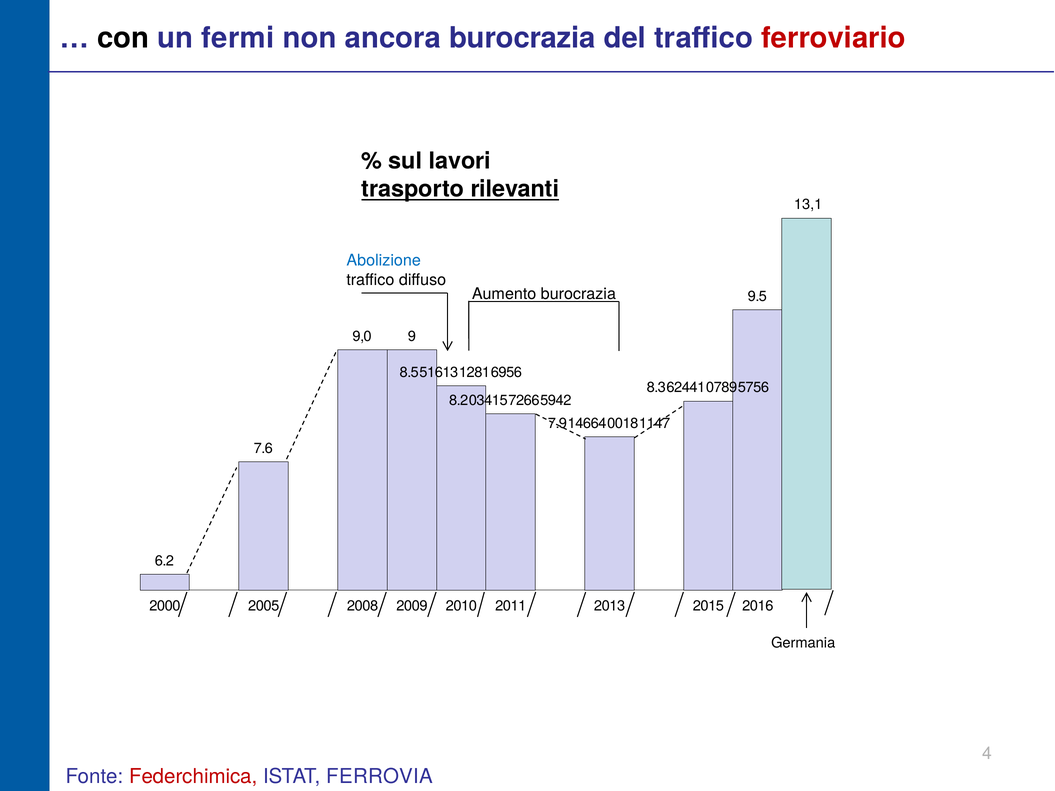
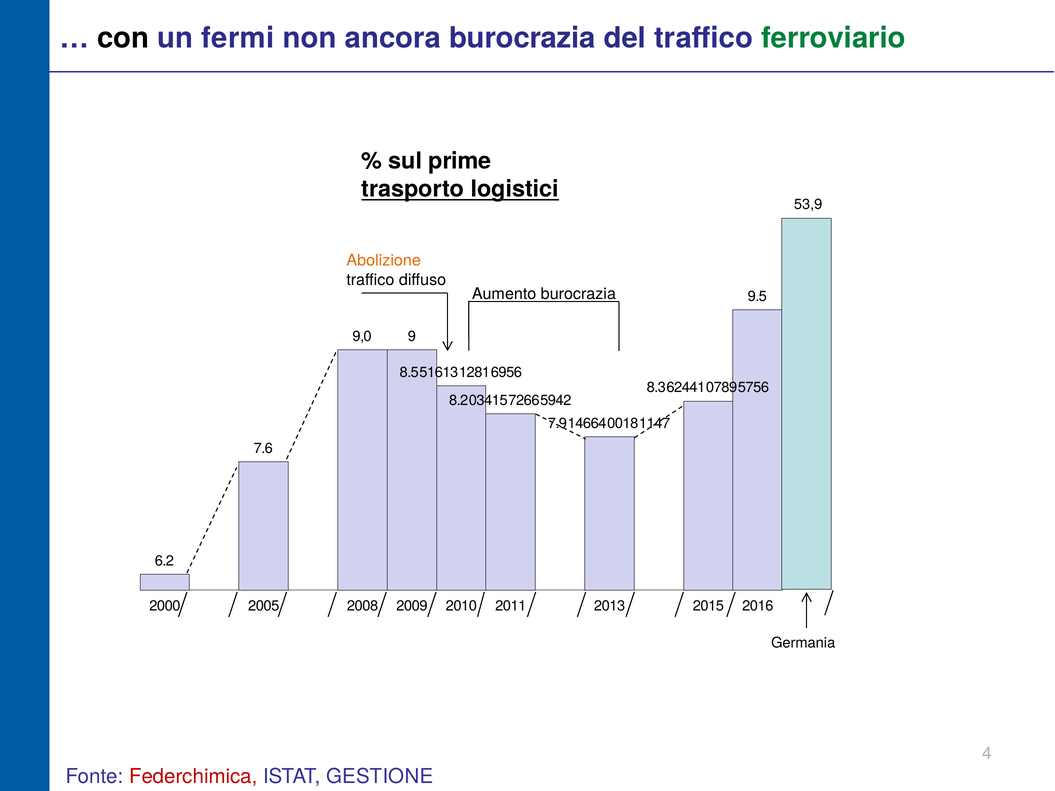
ferroviario colour: red -> green (833, 38)
lavori: lavori -> prime (460, 161)
rilevanti: rilevanti -> logistici (515, 189)
13,1: 13,1 -> 53,9 (808, 204)
Abolizione colour: blue -> orange (384, 260)
FERROVIA: FERROVIA -> GESTIONE (380, 777)
